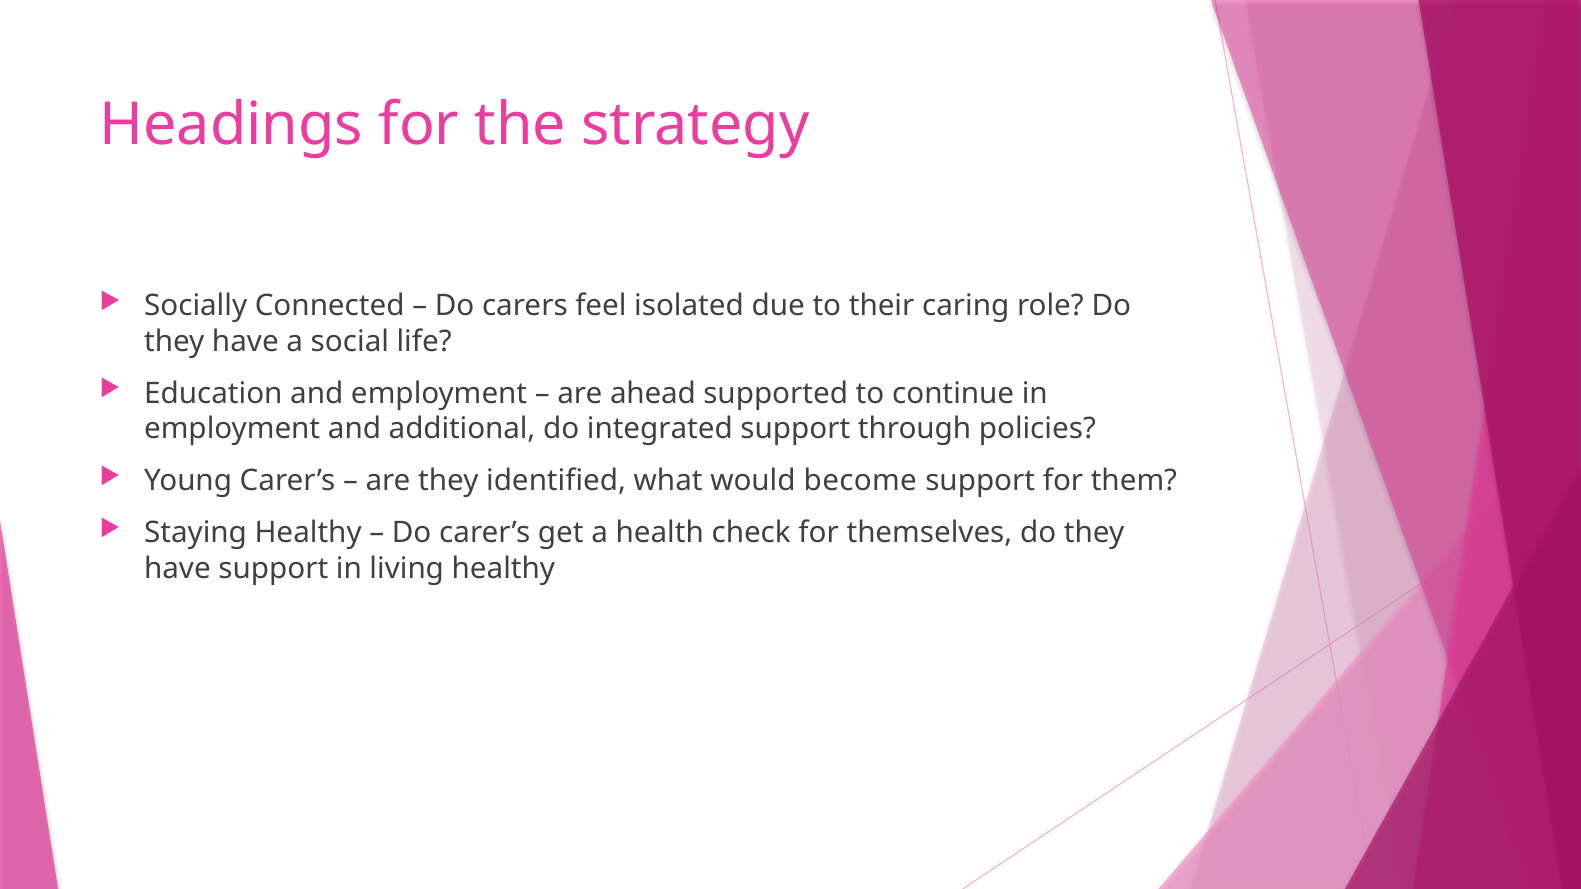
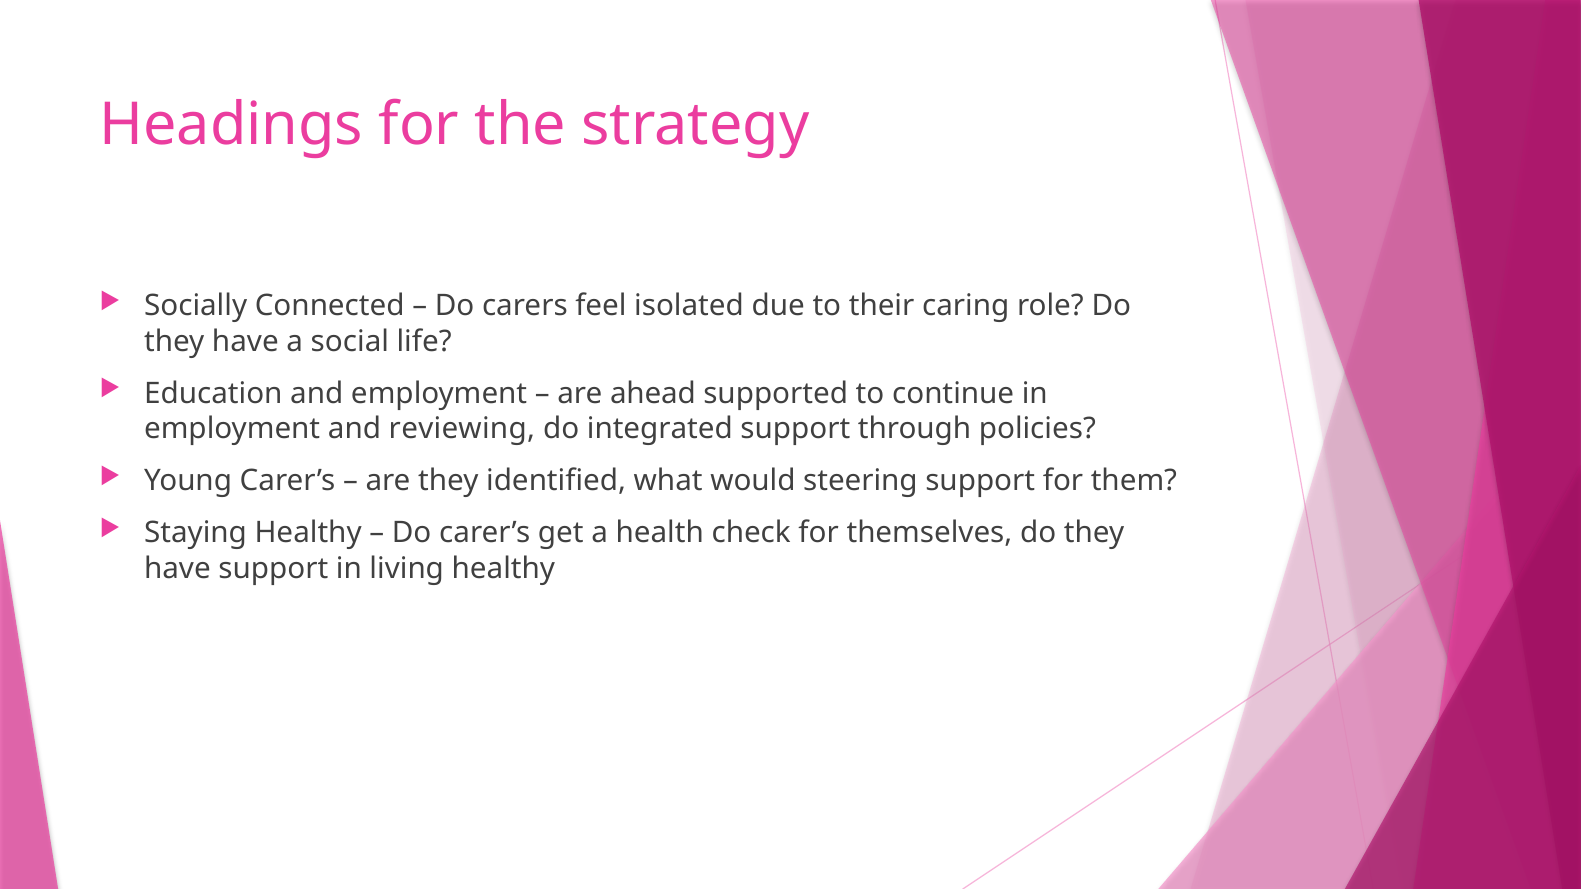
additional: additional -> reviewing (462, 429)
become: become -> steering (860, 481)
